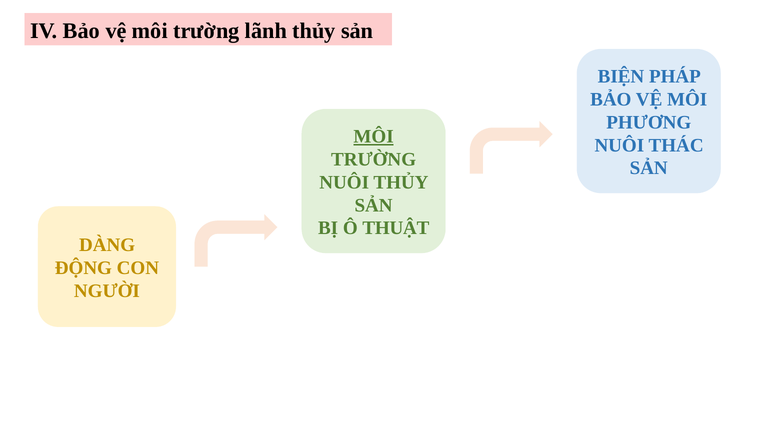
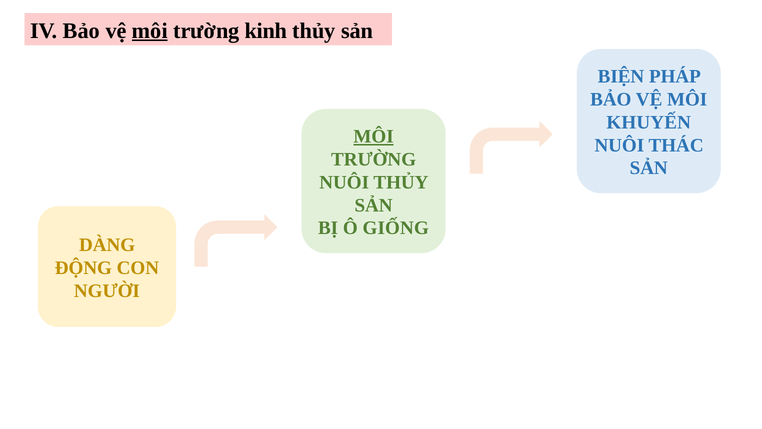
môi underline: none -> present (150, 31)
lãnh: lãnh -> kinh (266, 31)
PHƯƠNG: PHƯƠNG -> KHUYẾN (649, 122)
THUẬT: THUẬT -> GIỐNG (396, 228)
